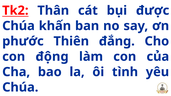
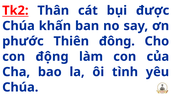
đắng: đắng -> đông (117, 41)
